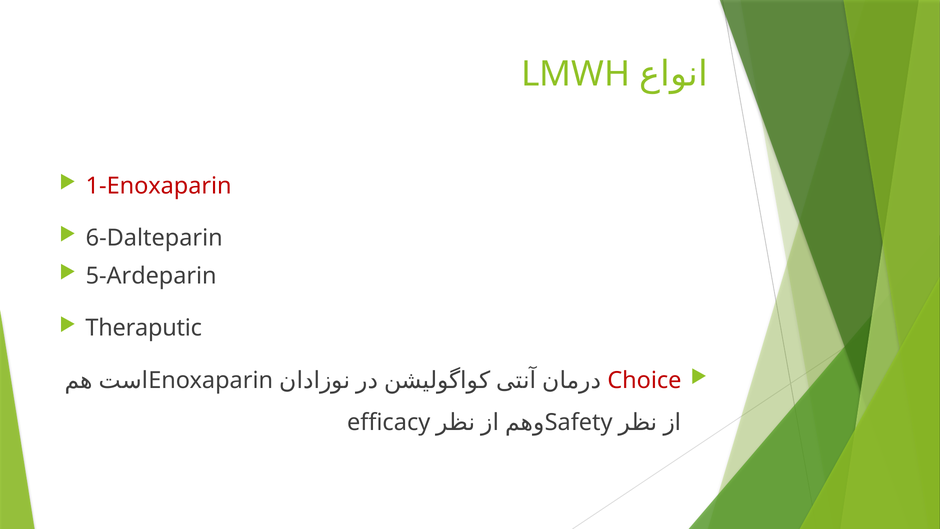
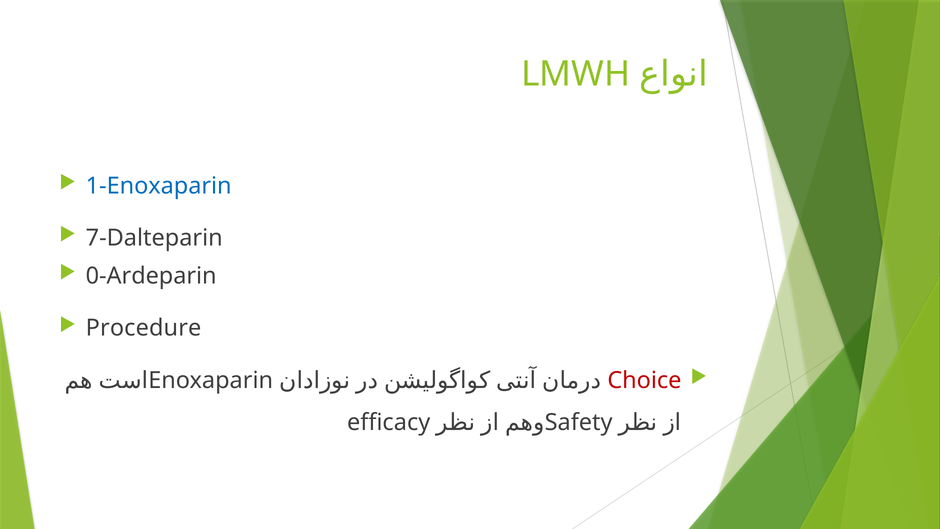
1-Enoxaparin colour: red -> blue (159, 186)
6-Dalteparin: 6-Dalteparin -> 7-Dalteparin (154, 238)
5-Ardeparin: 5-Ardeparin -> 0-Ardeparin (151, 276)
Theraputic: Theraputic -> Procedure (144, 328)
